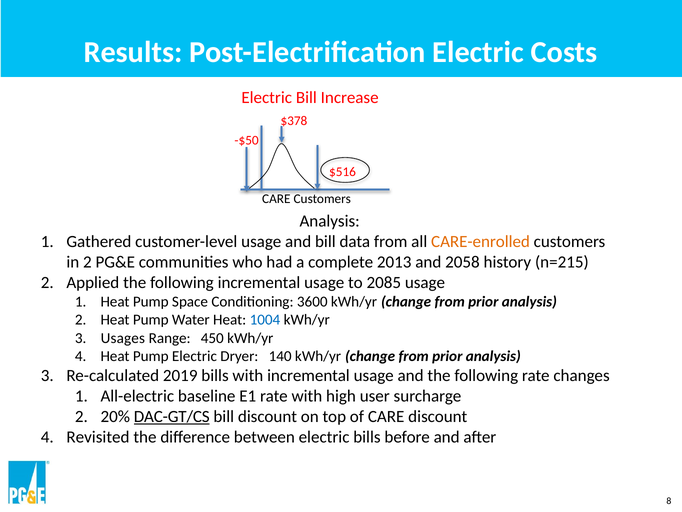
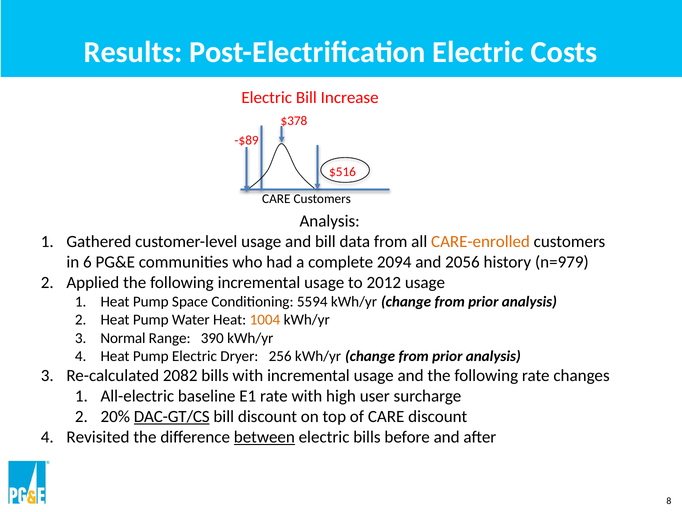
-$50: -$50 -> -$89 (247, 140)
in 2: 2 -> 6 (87, 262)
2013: 2013 -> 2094 (394, 262)
2058: 2058 -> 2056 (462, 262)
n=215: n=215 -> n=979 (562, 262)
2085: 2085 -> 2012 (384, 282)
3600: 3600 -> 5594 (312, 301)
1004 colour: blue -> orange (265, 320)
Usages: Usages -> Normal (123, 338)
450: 450 -> 390 (212, 338)
140: 140 -> 256 (280, 356)
2019: 2019 -> 2082 (180, 375)
between underline: none -> present (264, 437)
